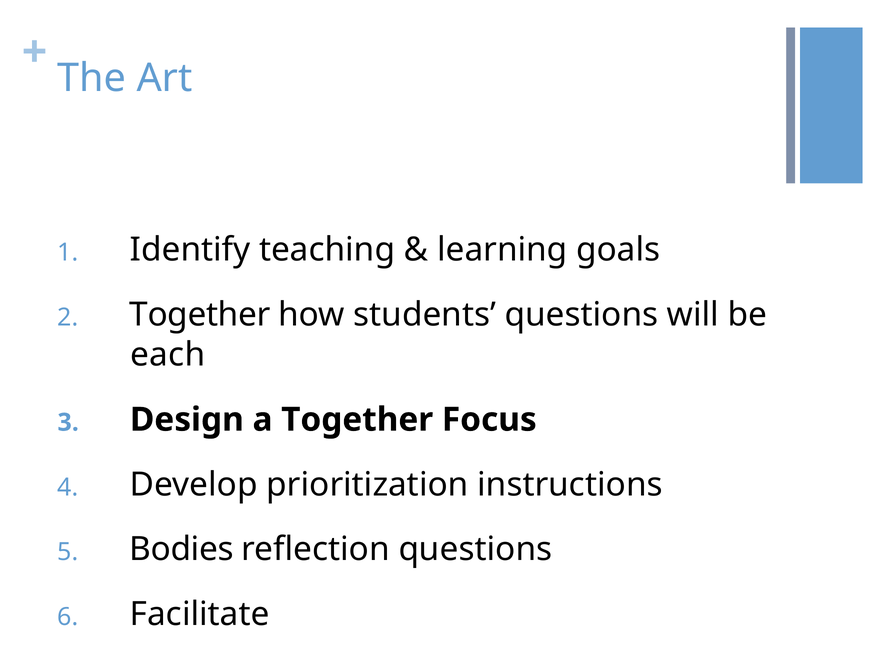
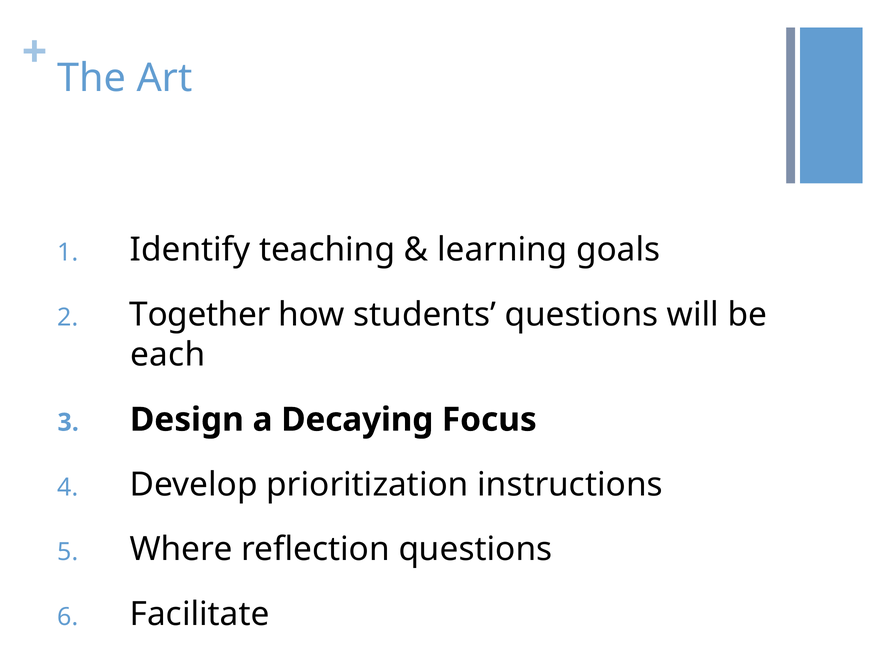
a Together: Together -> Decaying (357, 420)
Bodies: Bodies -> Where (181, 550)
